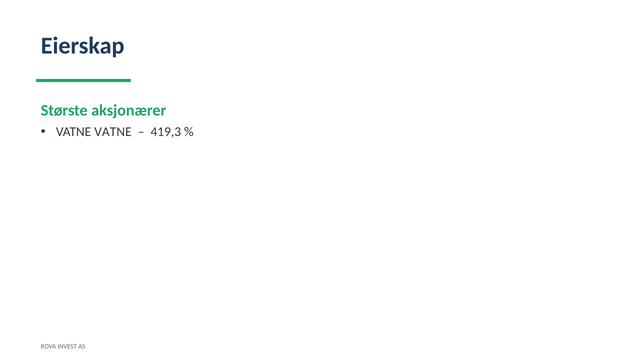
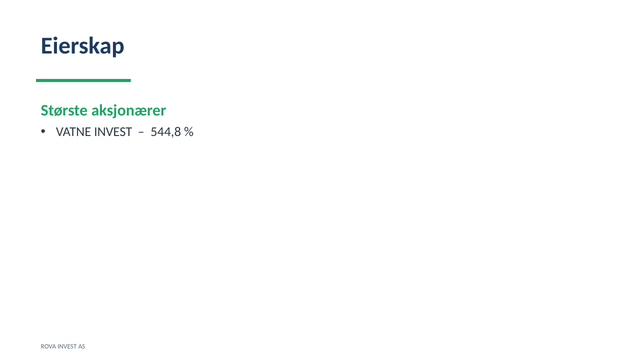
VATNE VATNE: VATNE -> INVEST (113, 132)
419,3: 419,3 -> 544,8 (166, 132)
